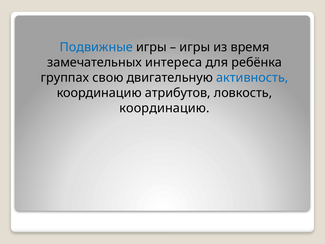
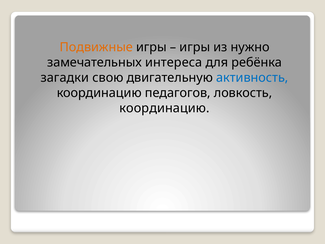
Подвижные colour: blue -> orange (96, 47)
время: время -> нужно (250, 47)
группах: группах -> загадки (65, 78)
атрибутов: атрибутов -> педагогов (178, 93)
